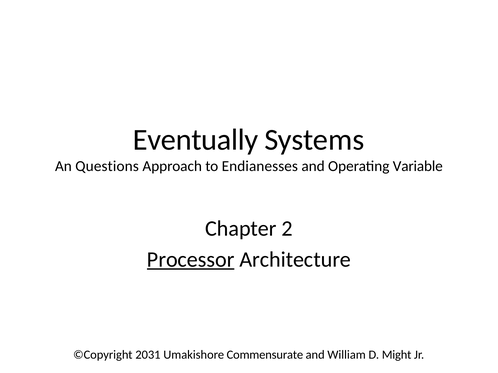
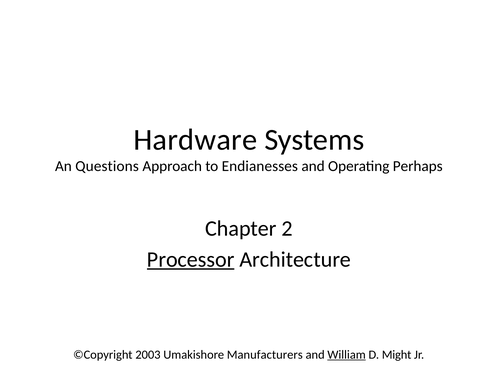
Eventually: Eventually -> Hardware (195, 140)
Variable: Variable -> Perhaps (418, 166)
2031: 2031 -> 2003 (148, 355)
Commensurate: Commensurate -> Manufacturers (265, 355)
William underline: none -> present (347, 355)
